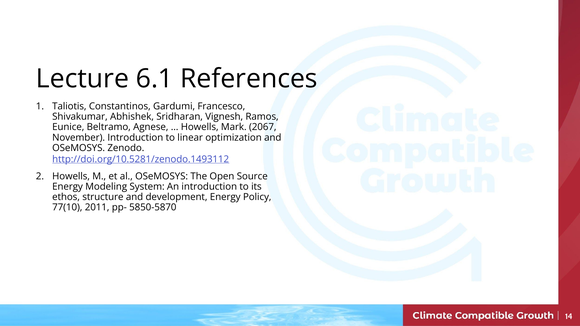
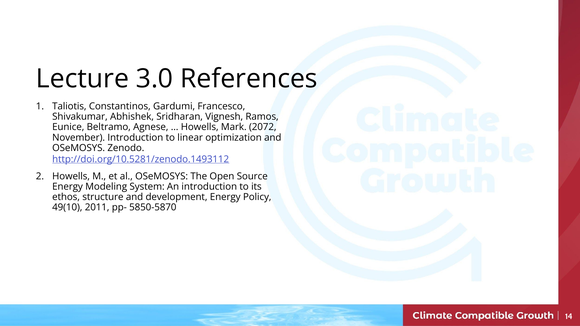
6.1: 6.1 -> 3.0 (154, 79)
2067: 2067 -> 2072 (263, 127)
77(10: 77(10 -> 49(10 (67, 208)
